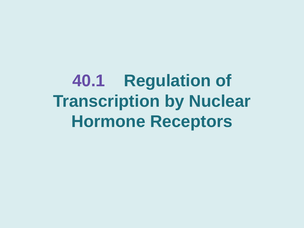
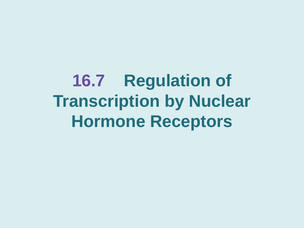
40.1: 40.1 -> 16.7 (89, 81)
